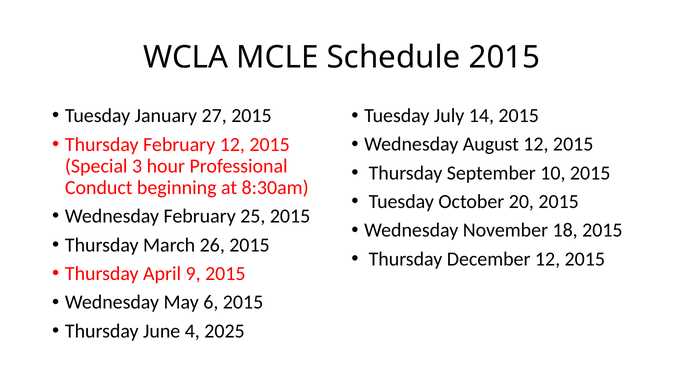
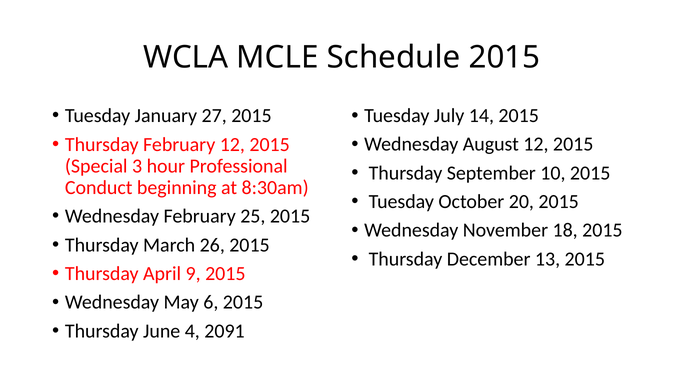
December 12: 12 -> 13 (548, 259)
2025: 2025 -> 2091 (225, 331)
